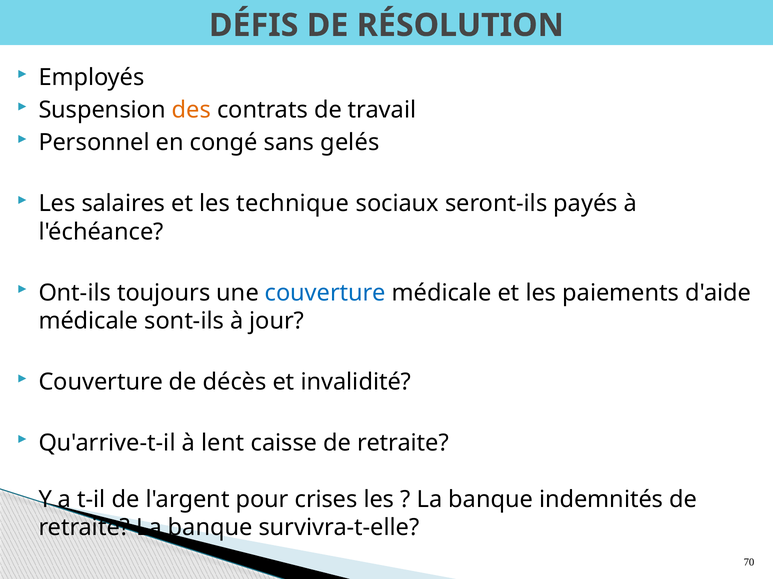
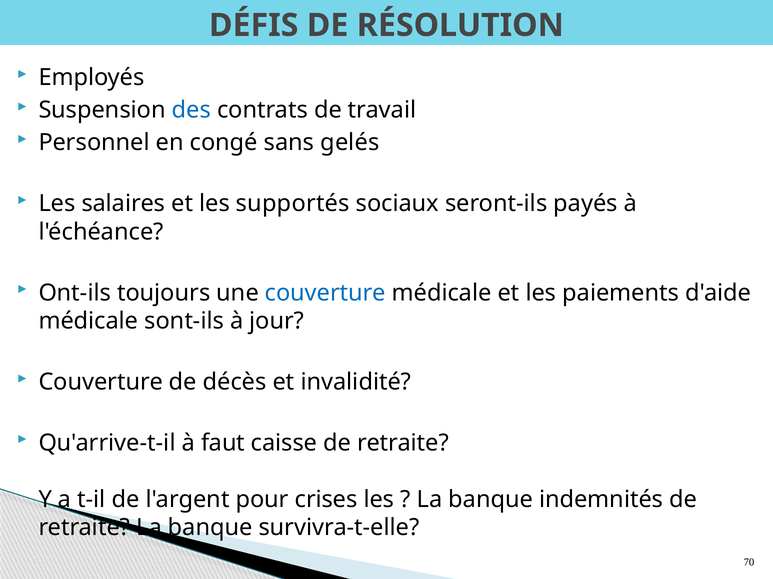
des colour: orange -> blue (191, 110)
technique: technique -> supportés (293, 204)
lent: lent -> faut (223, 443)
